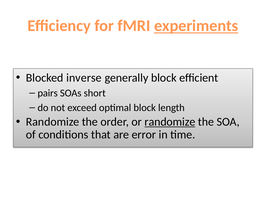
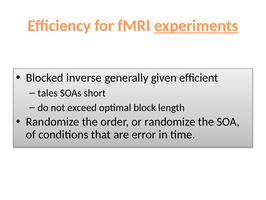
generally block: block -> given (164, 78)
pairs: pairs -> tales (48, 93)
randomize underline: present -> none (170, 122)
